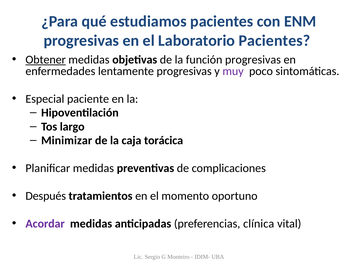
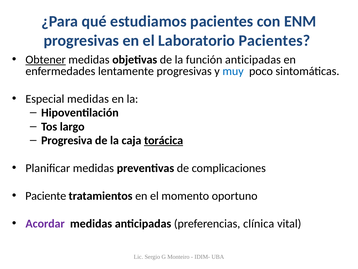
función progresivas: progresivas -> anticipadas (253, 60)
muy colour: purple -> blue (233, 71)
Especial paciente: paciente -> medidas (88, 99)
Minimizar: Minimizar -> Progresiva (67, 140)
torácica underline: none -> present (164, 140)
Después: Después -> Paciente (46, 196)
